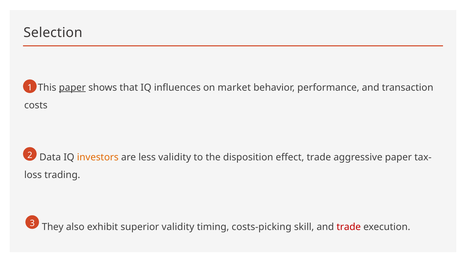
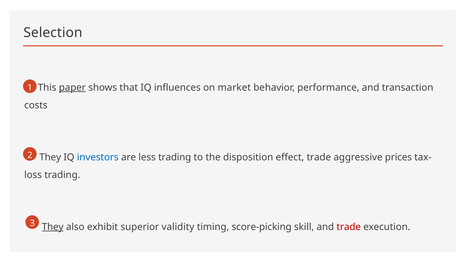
Data: Data -> They (50, 157)
investors colour: orange -> blue (98, 157)
less validity: validity -> trading (175, 157)
aggressive paper: paper -> prices (398, 157)
They underline: none -> present (53, 227)
costs-picking: costs-picking -> score-picking (262, 227)
